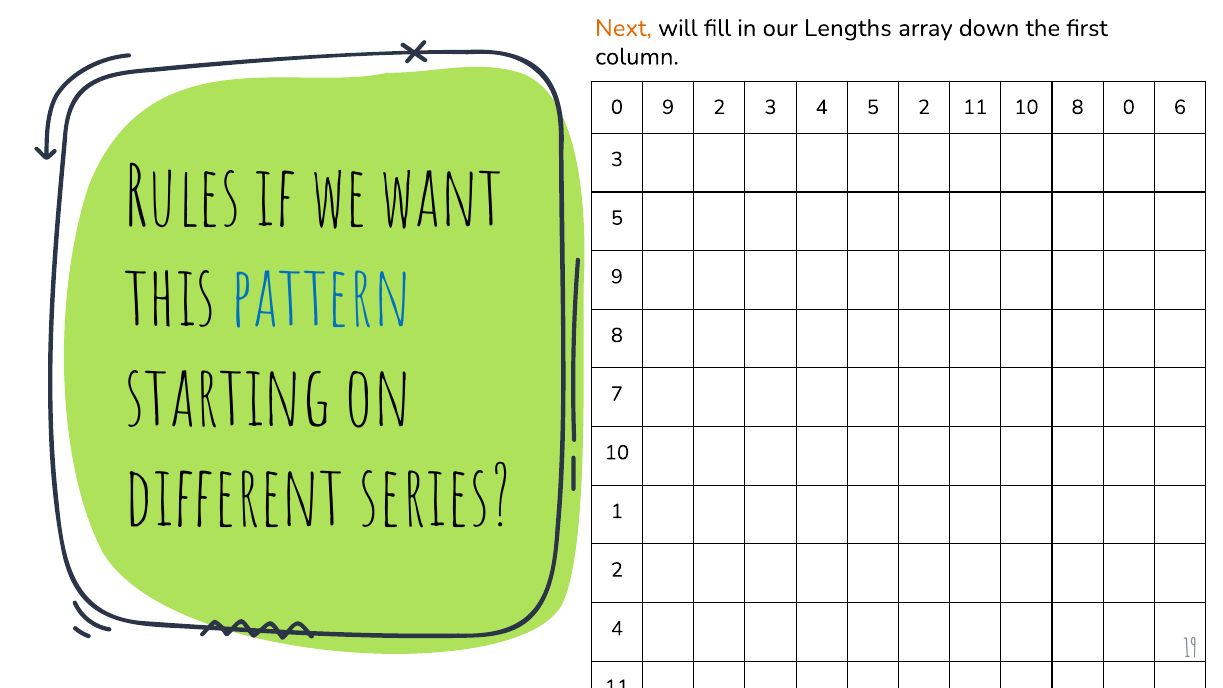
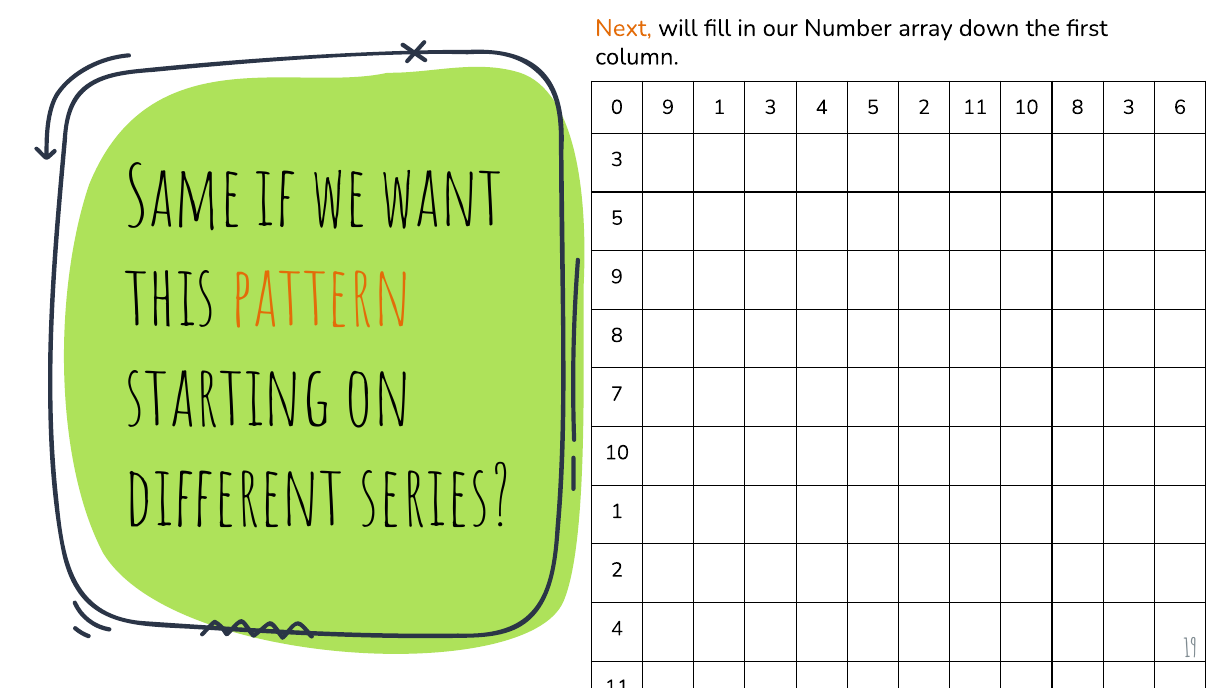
Lengths: Lengths -> Number (848, 28)
9 2: 2 -> 1 (719, 107)
8 0: 0 -> 3 (1129, 107)
Rules: Rules -> Same (183, 199)
pattern colour: blue -> orange (321, 299)
